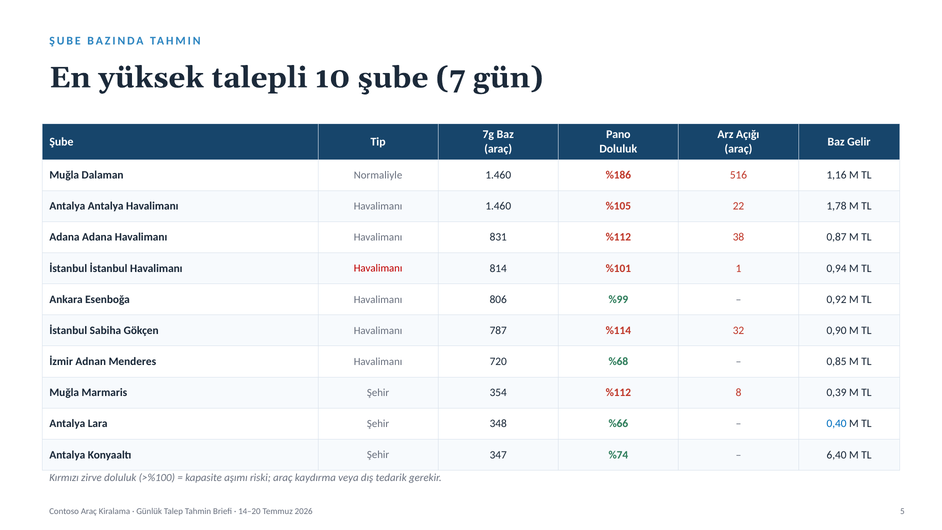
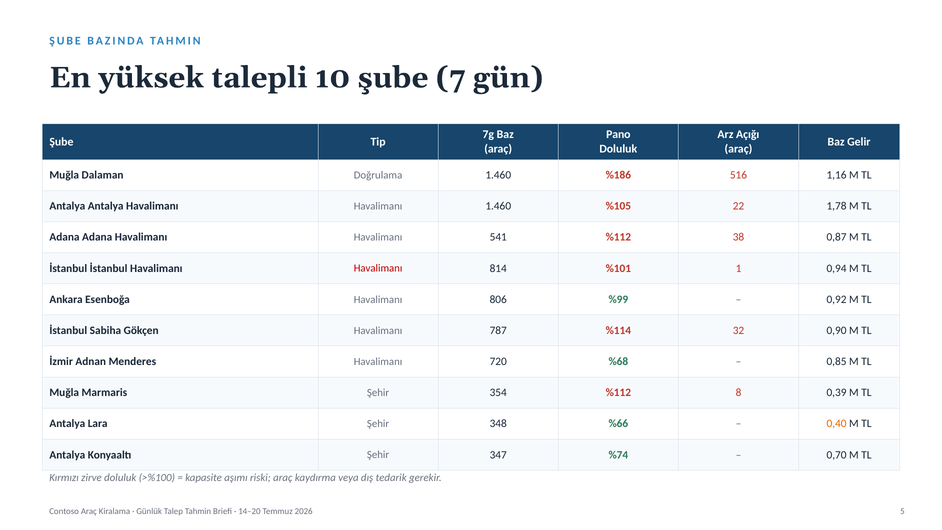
Normaliyle: Normaliyle -> Doğrulama (378, 175)
831: 831 -> 541 (498, 237)
0,40 colour: blue -> orange (837, 424)
6,40: 6,40 -> 0,70 (837, 455)
